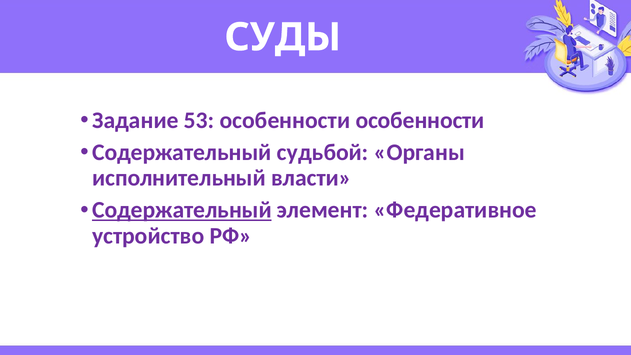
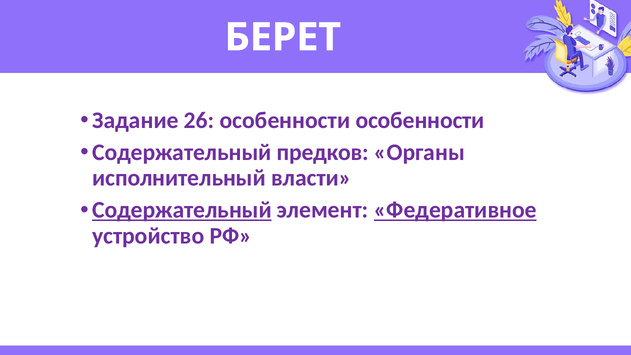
СУДЫ: СУДЫ -> БЕРЕТ (283, 37)
53: 53 -> 26 (199, 120)
судьбой: судьбой -> предков (323, 152)
Федеративное underline: none -> present (455, 210)
